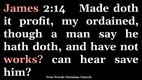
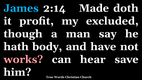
James colour: pink -> light blue (21, 8)
ordained: ordained -> excluded (112, 21)
hath doth: doth -> body (47, 47)
